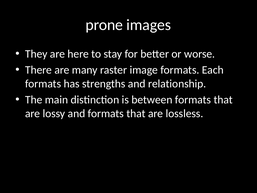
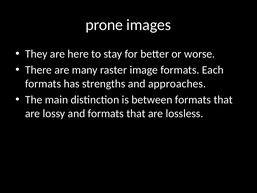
relationship: relationship -> approaches (177, 84)
